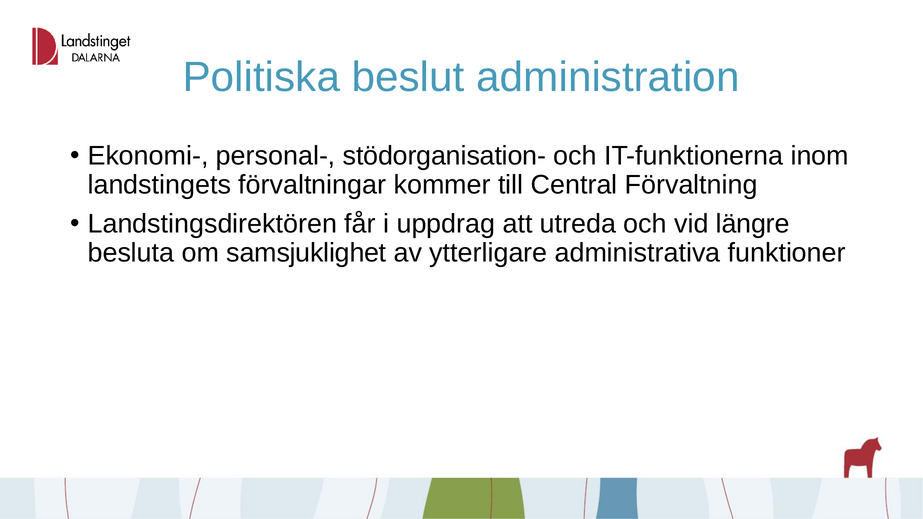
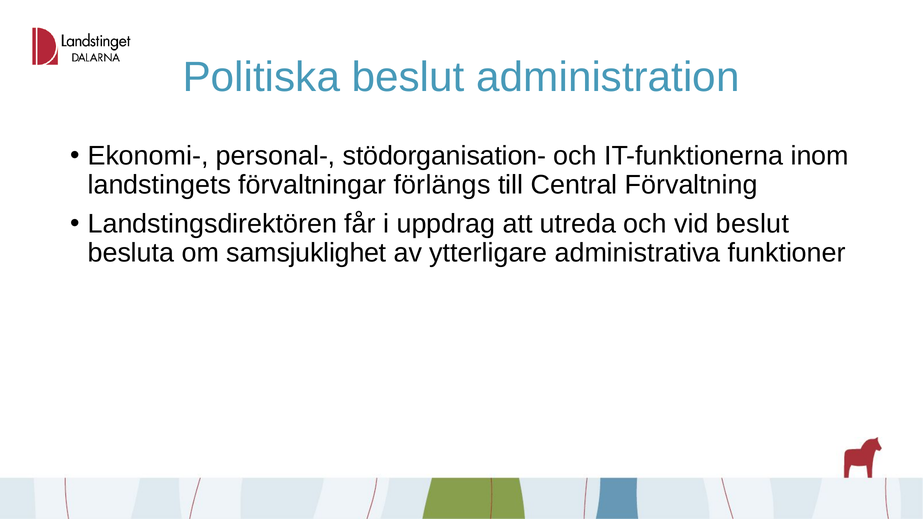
kommer: kommer -> förlängs (442, 185)
vid längre: längre -> beslut (752, 224)
